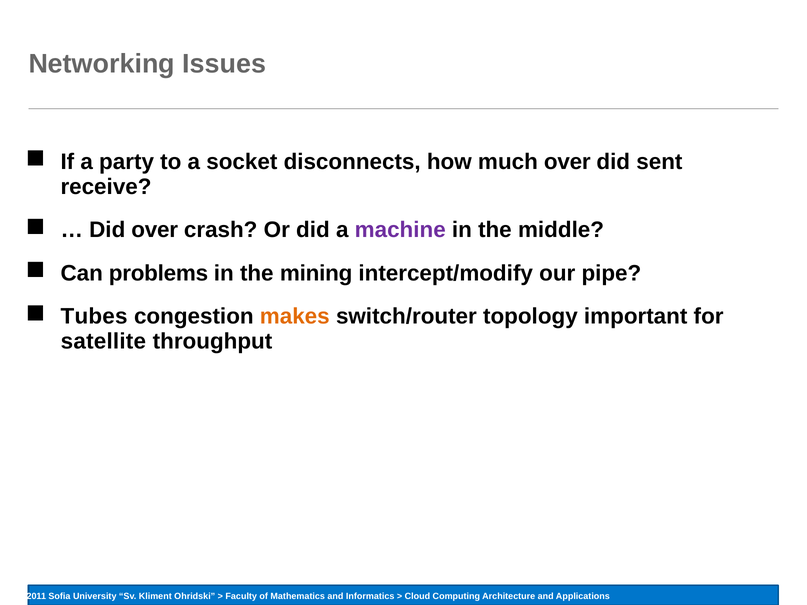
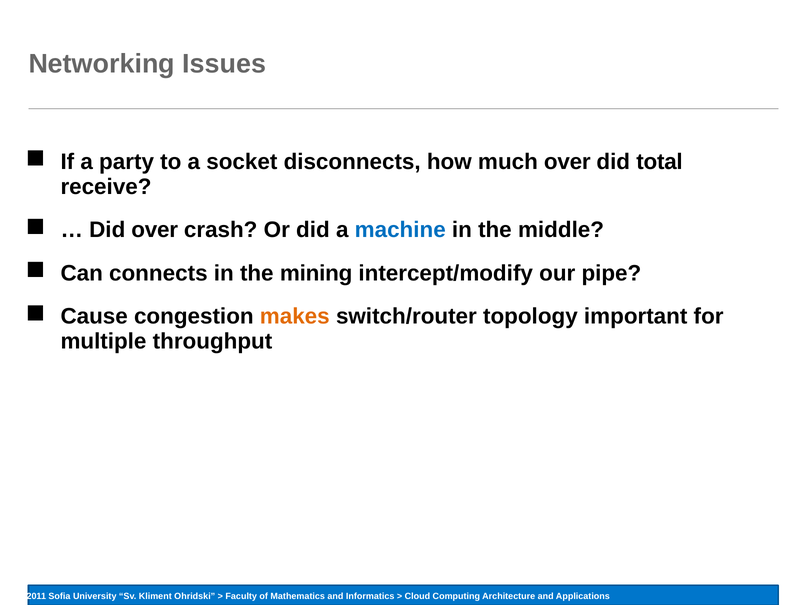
sent: sent -> total (660, 162)
machine colour: purple -> blue (400, 230)
problems: problems -> connects (158, 273)
Tubes: Tubes -> Cause (94, 316)
satellite: satellite -> multiple (103, 342)
